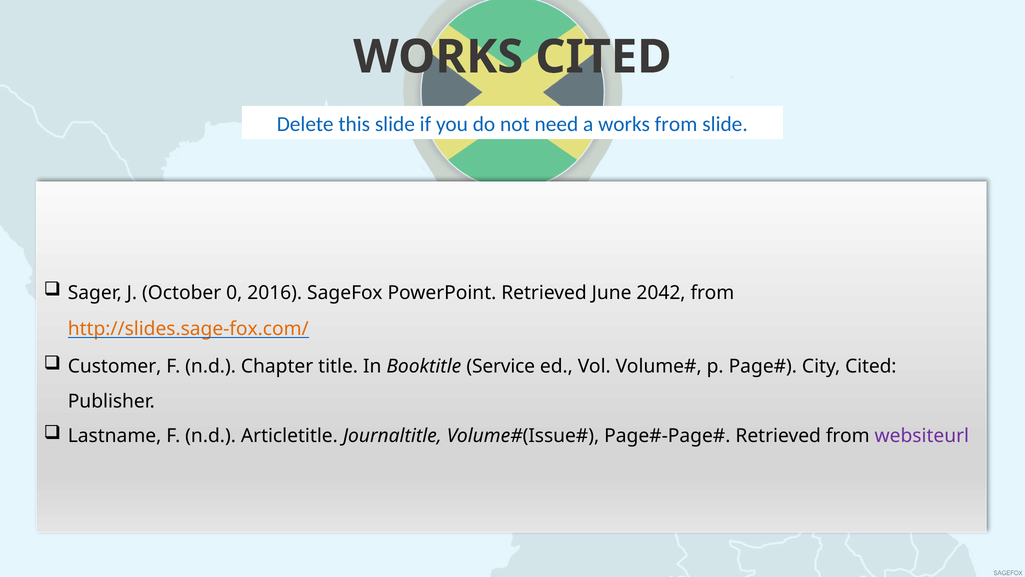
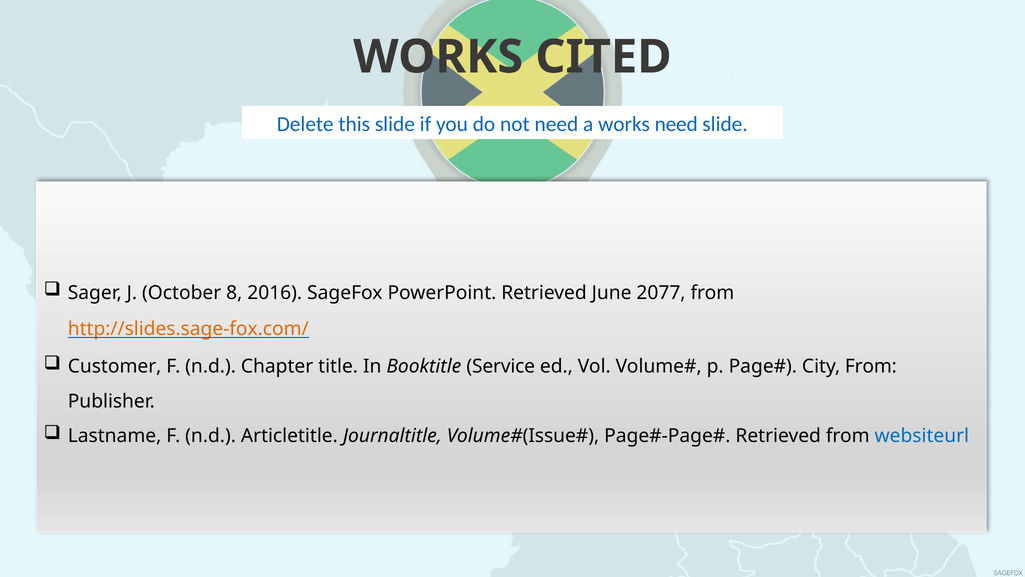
works from: from -> need (676, 124)
0: 0 -> 8 (234, 293)
2042: 2042 -> 2077 (661, 293)
City Cited: Cited -> From (871, 366)
websiteurl colour: purple -> blue (922, 436)
